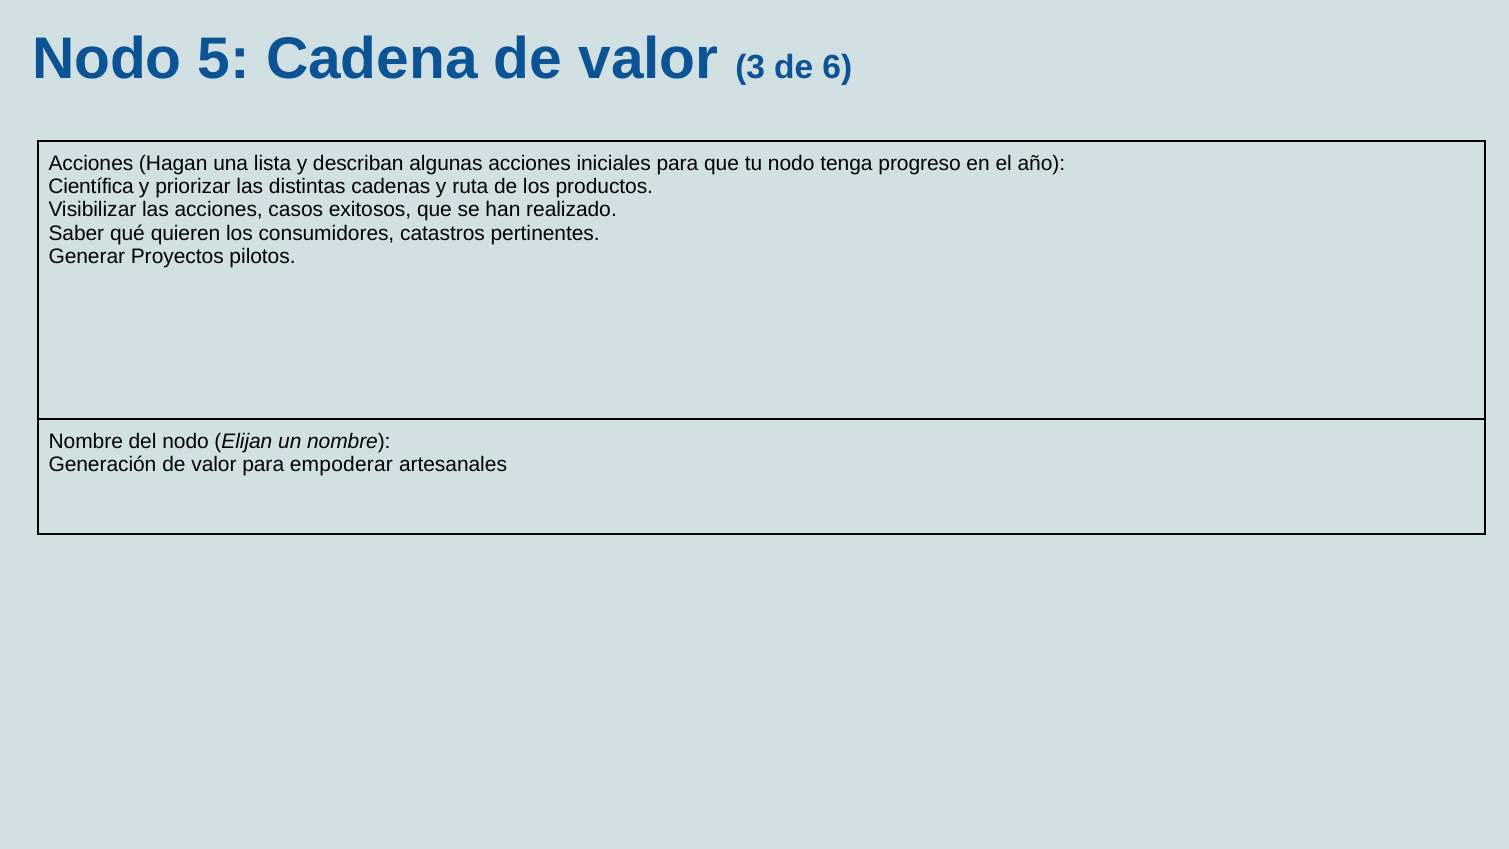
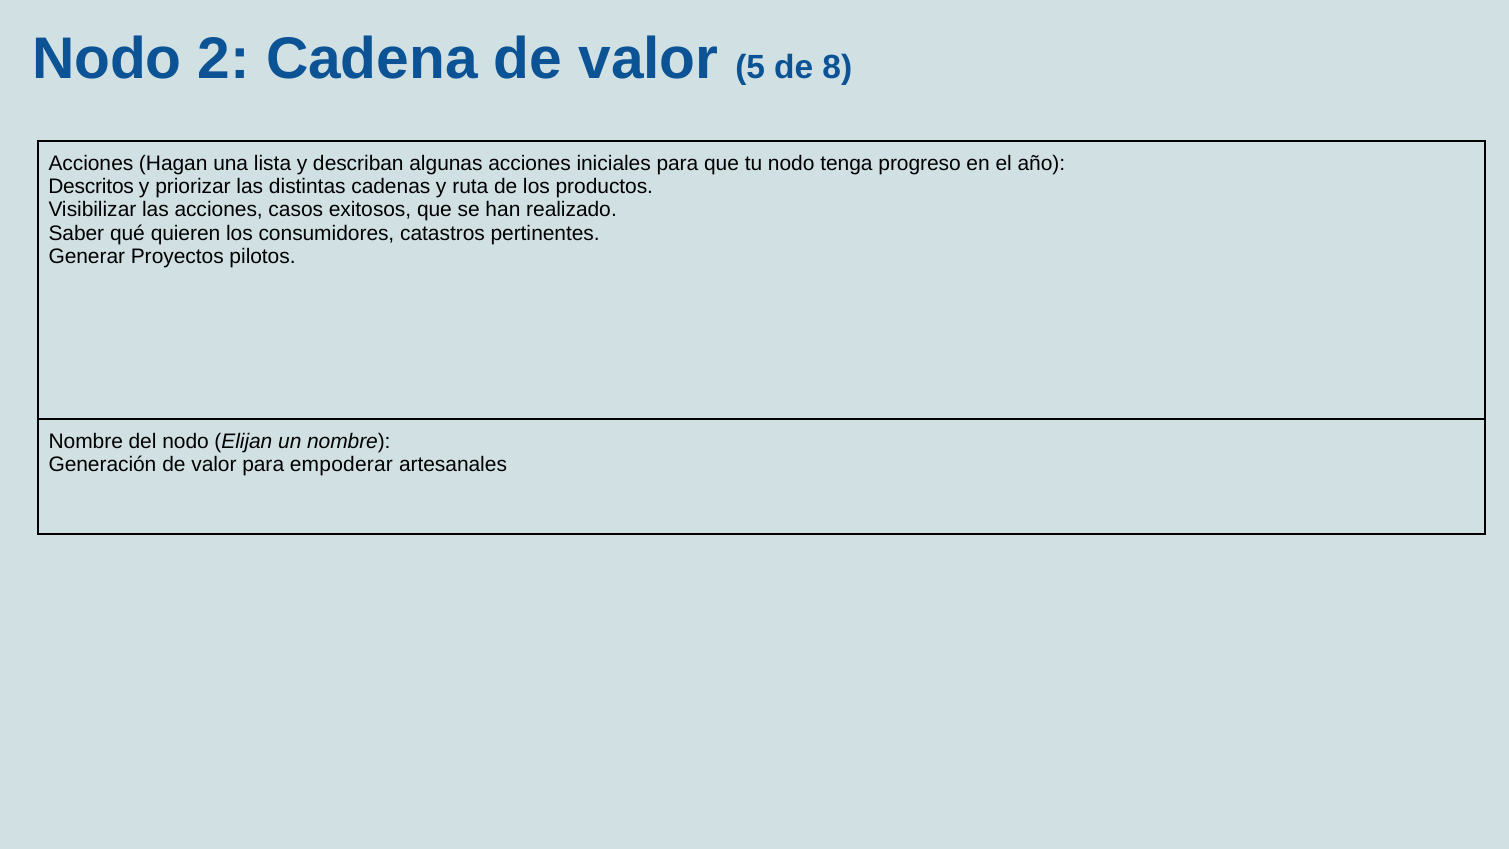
5: 5 -> 2 (224, 59)
3: 3 -> 5 (750, 67)
6: 6 -> 8 (837, 67)
Científica: Científica -> Descritos (91, 187)
